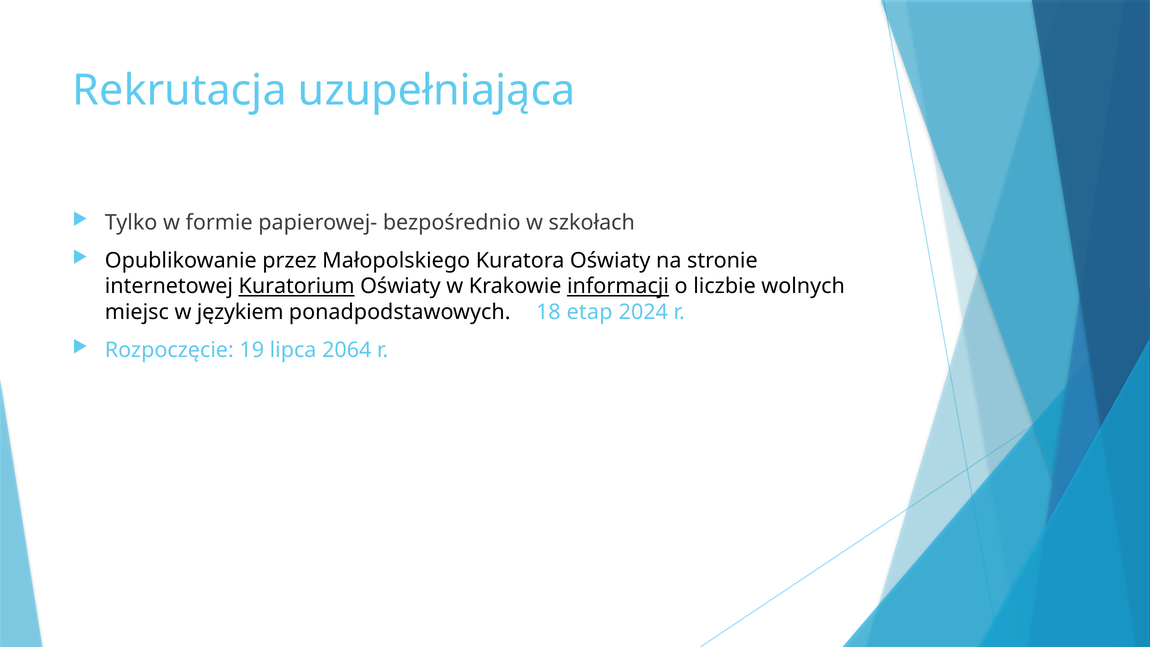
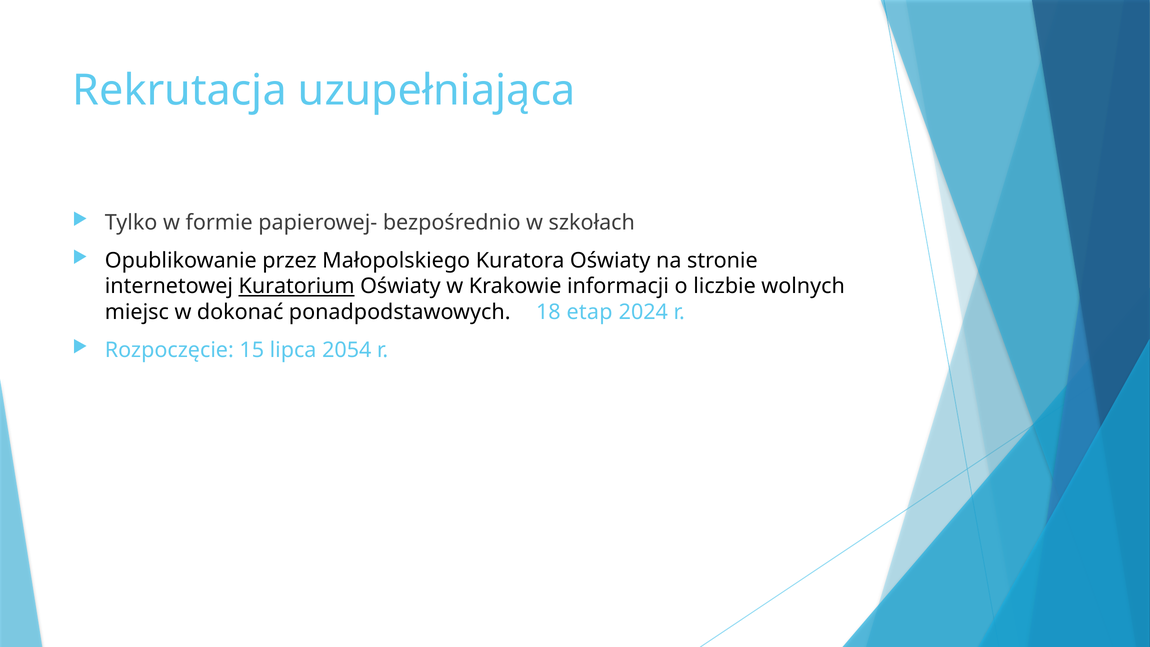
informacji underline: present -> none (618, 286)
językiem: językiem -> dokonać (240, 312)
19: 19 -> 15 (252, 350)
2064: 2064 -> 2054 (347, 350)
